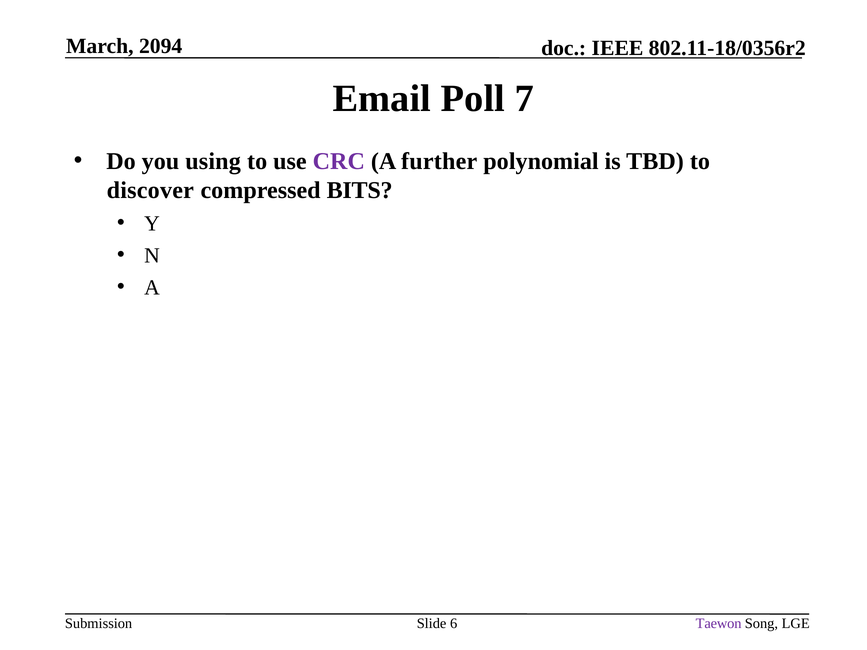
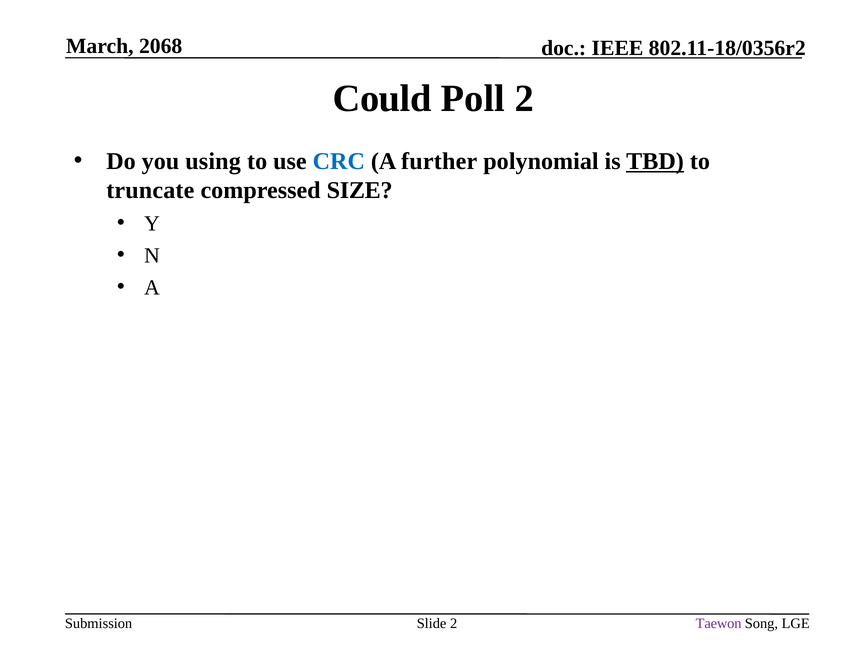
2094: 2094 -> 2068 (161, 46)
Email: Email -> Could (382, 99)
Poll 7: 7 -> 2 (524, 99)
CRC colour: purple -> blue (339, 161)
TBD underline: none -> present (655, 161)
discover: discover -> truncate (150, 190)
BITS: BITS -> SIZE (360, 190)
Slide 6: 6 -> 2 (454, 624)
